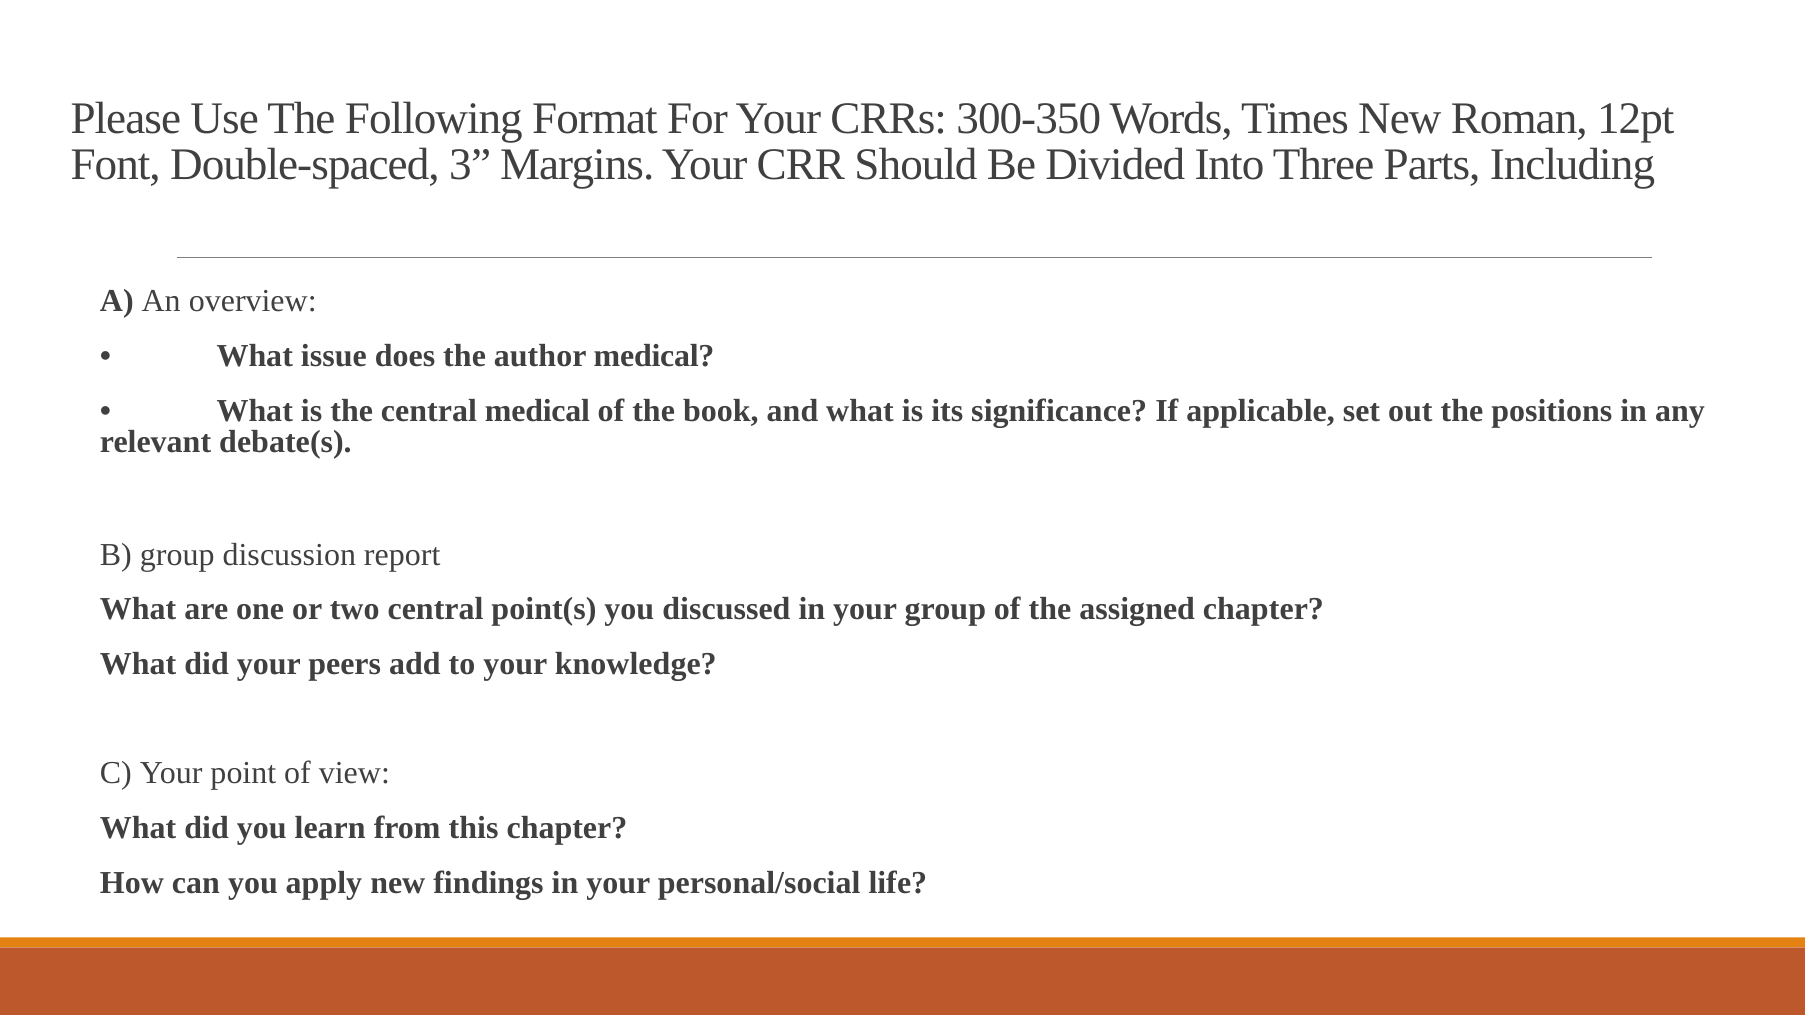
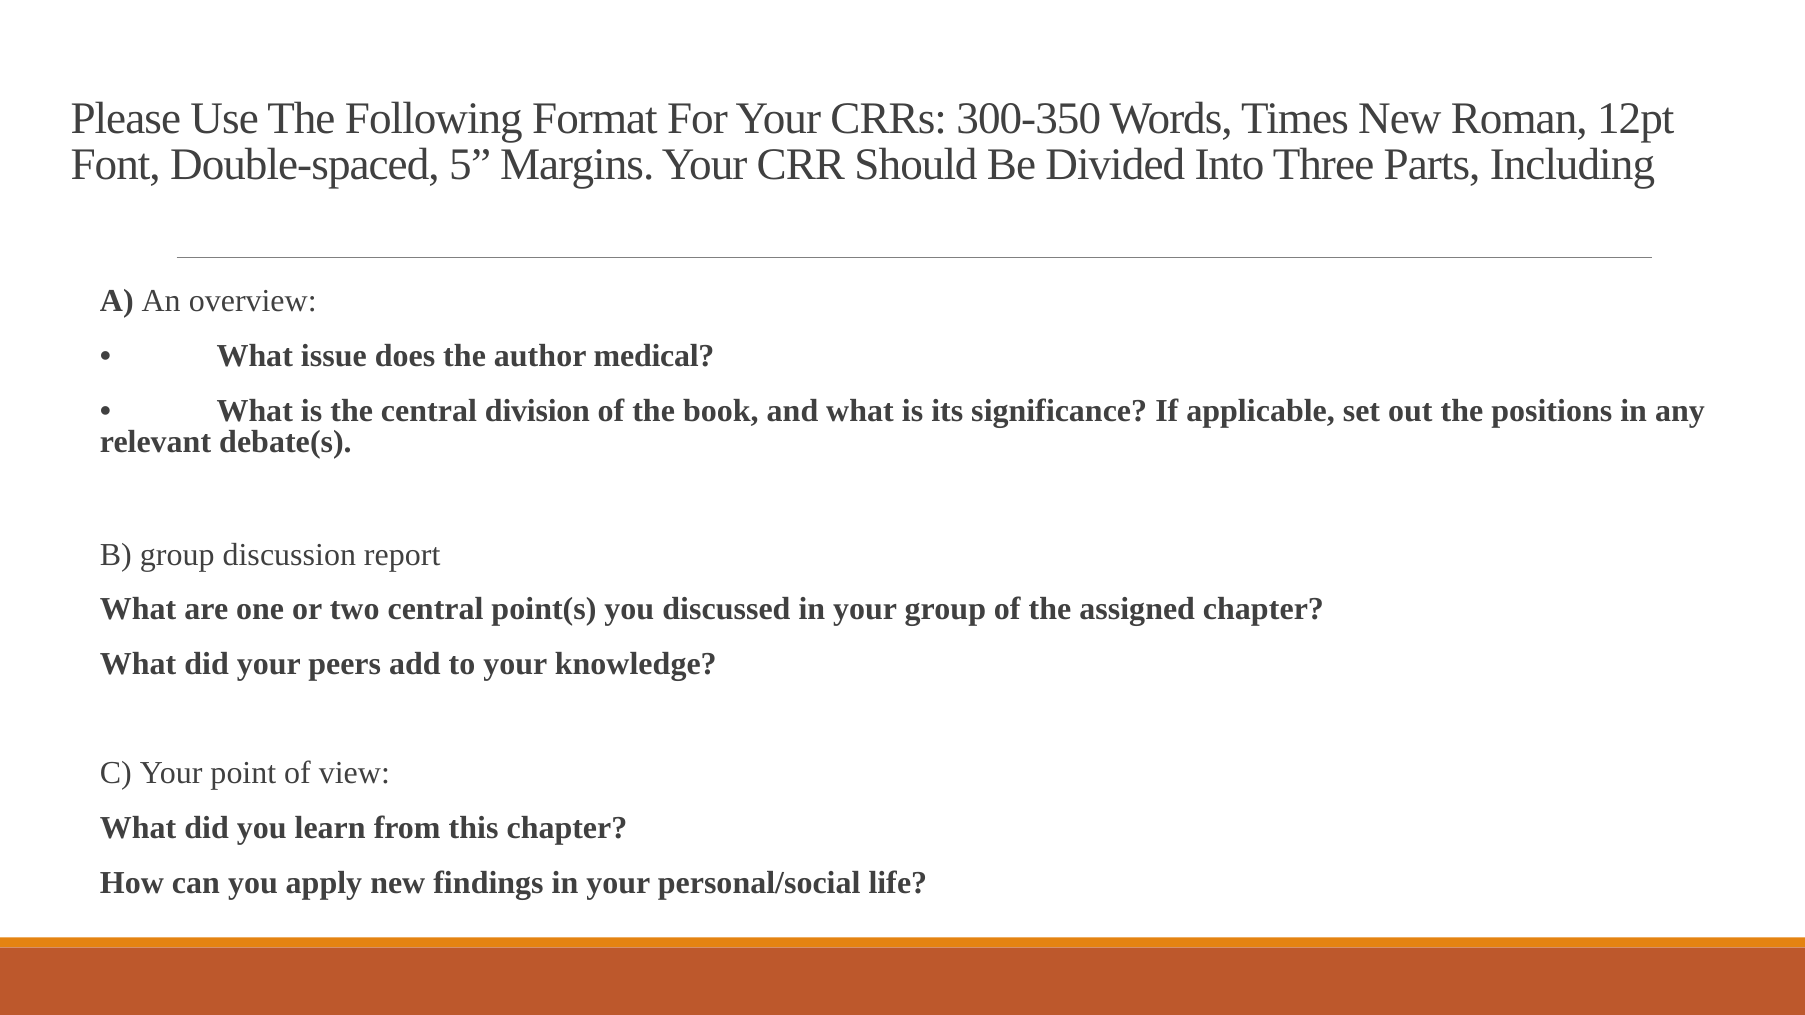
3: 3 -> 5 (470, 164)
central medical: medical -> division (538, 411)
